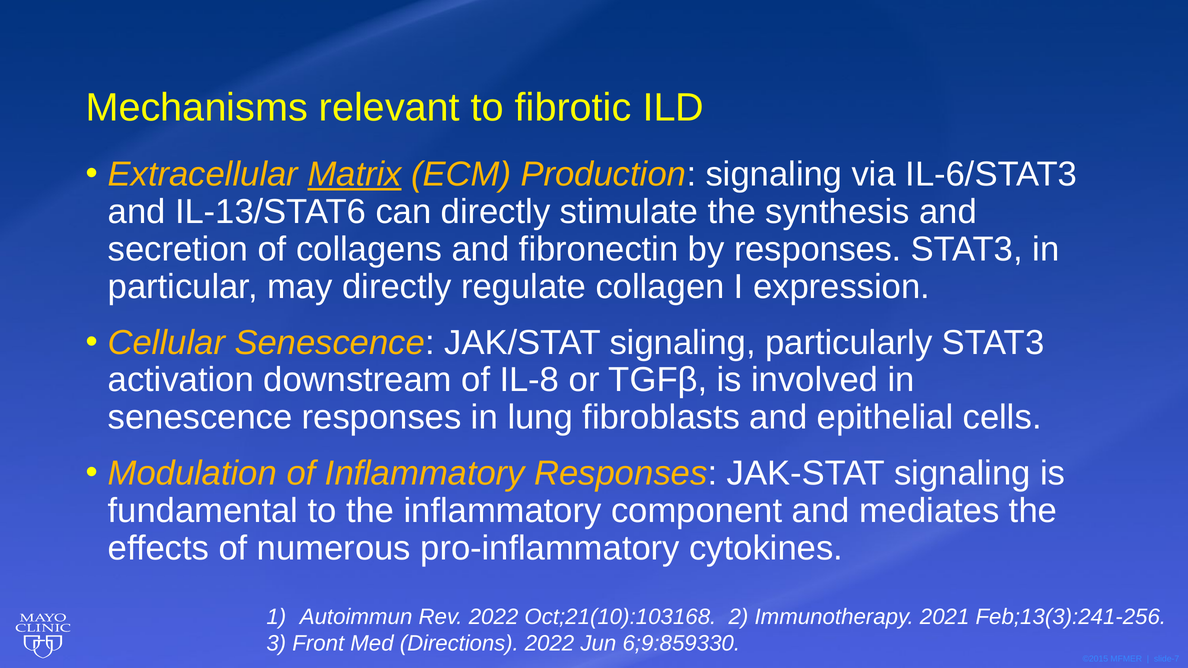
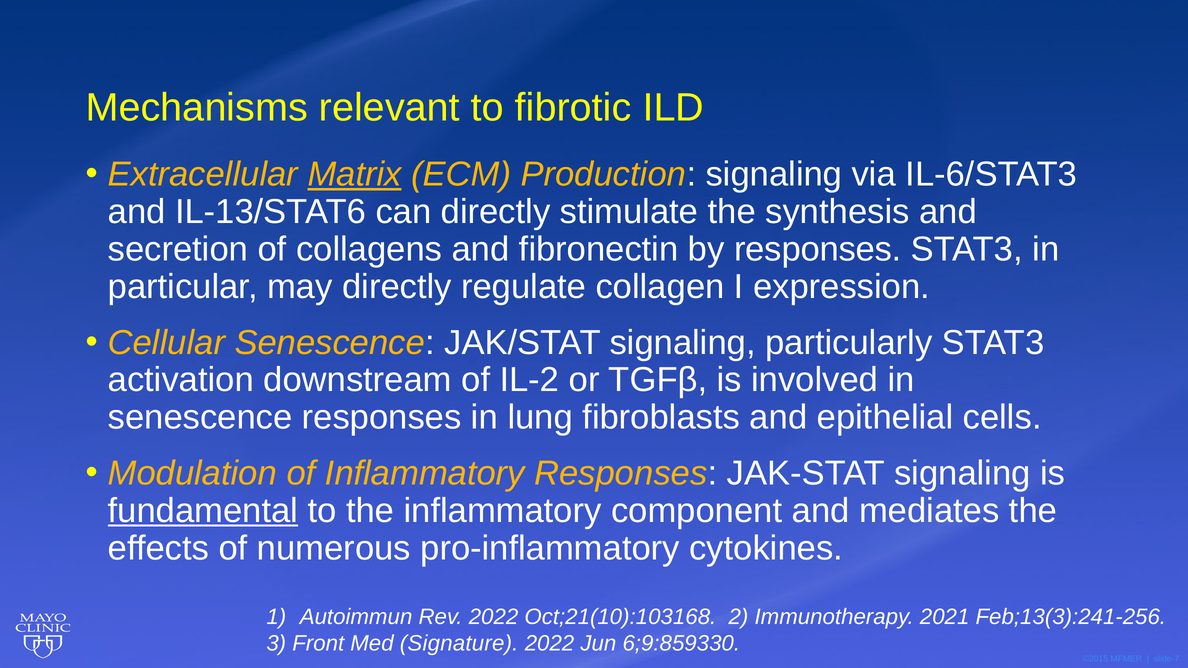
IL-8: IL-8 -> IL-2 (529, 380)
fundamental underline: none -> present (203, 511)
Directions: Directions -> Signature (459, 644)
